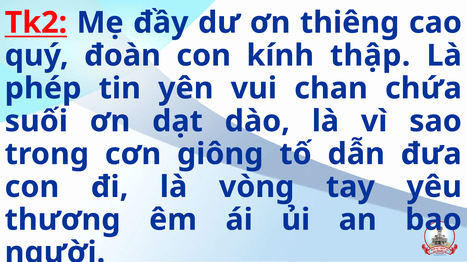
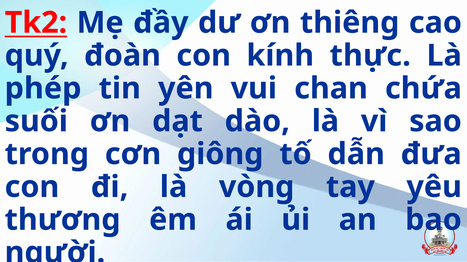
thập: thập -> thực (370, 56)
